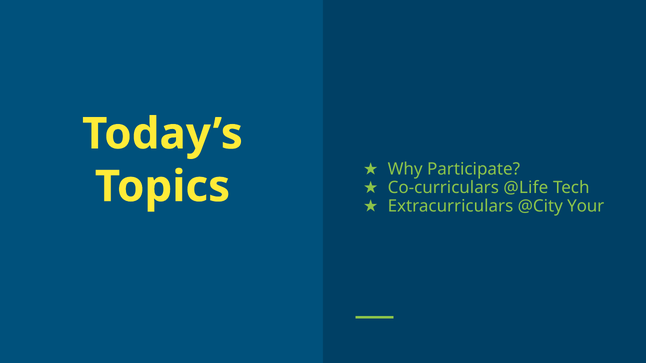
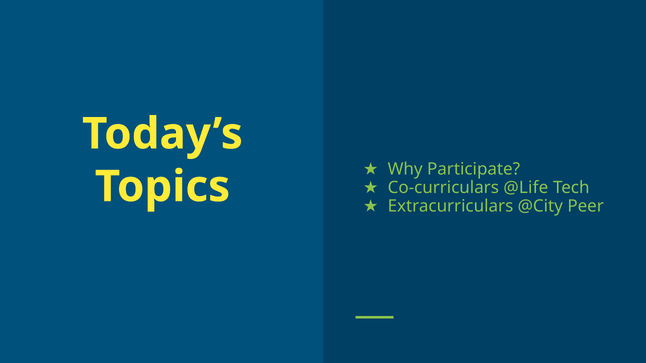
Your: Your -> Peer (586, 206)
